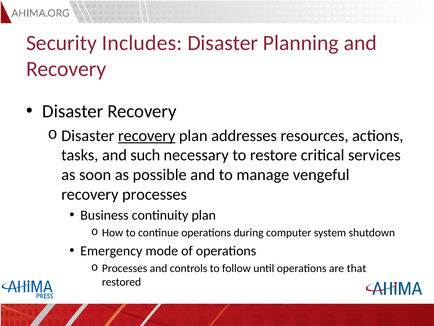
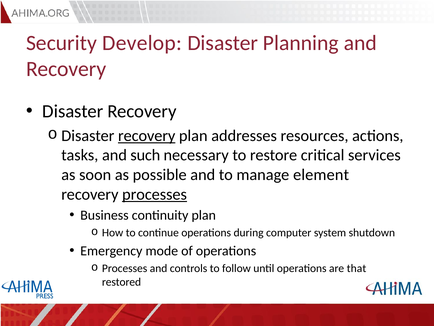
Includes: Includes -> Develop (142, 43)
vengeful: vengeful -> element (321, 175)
processes underline: none -> present (155, 194)
